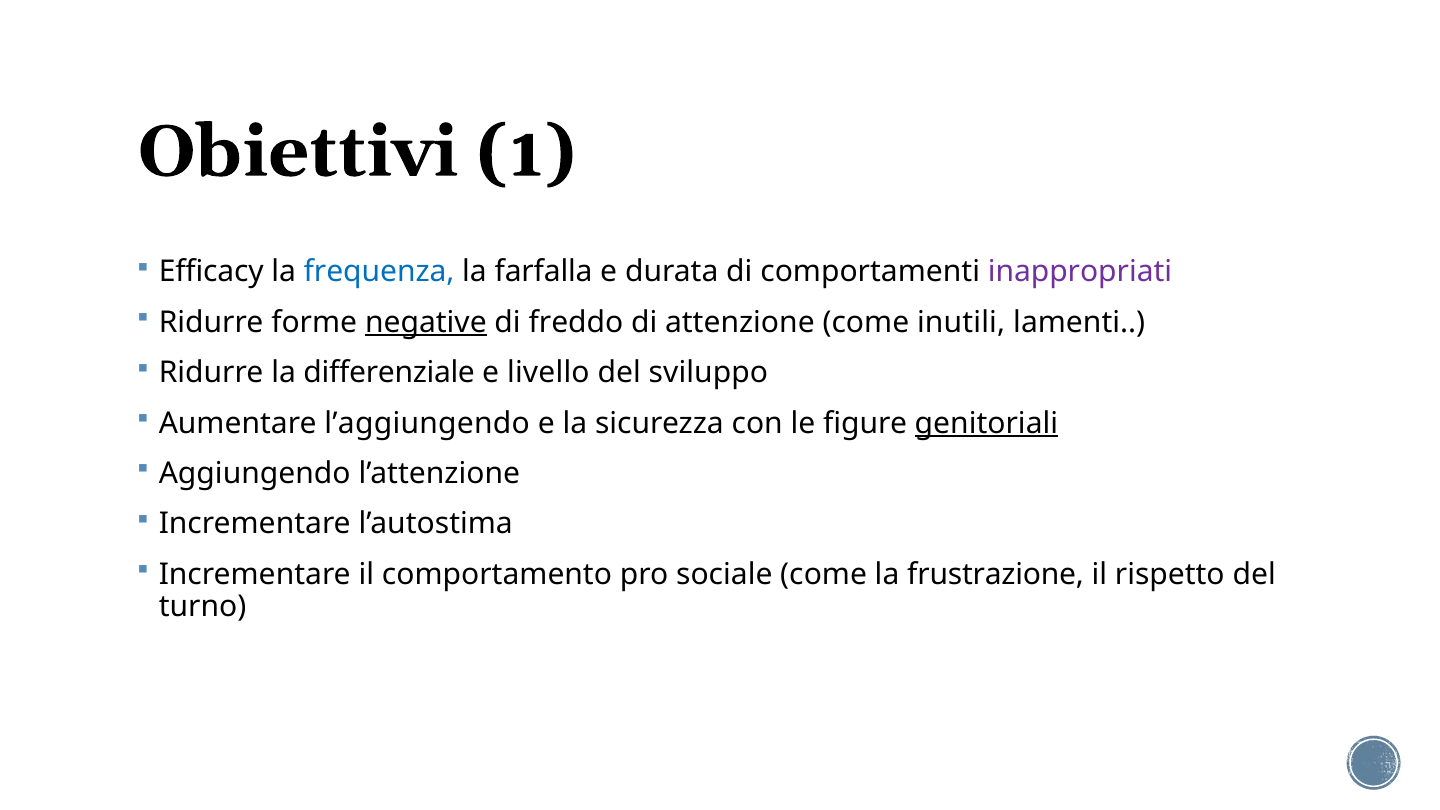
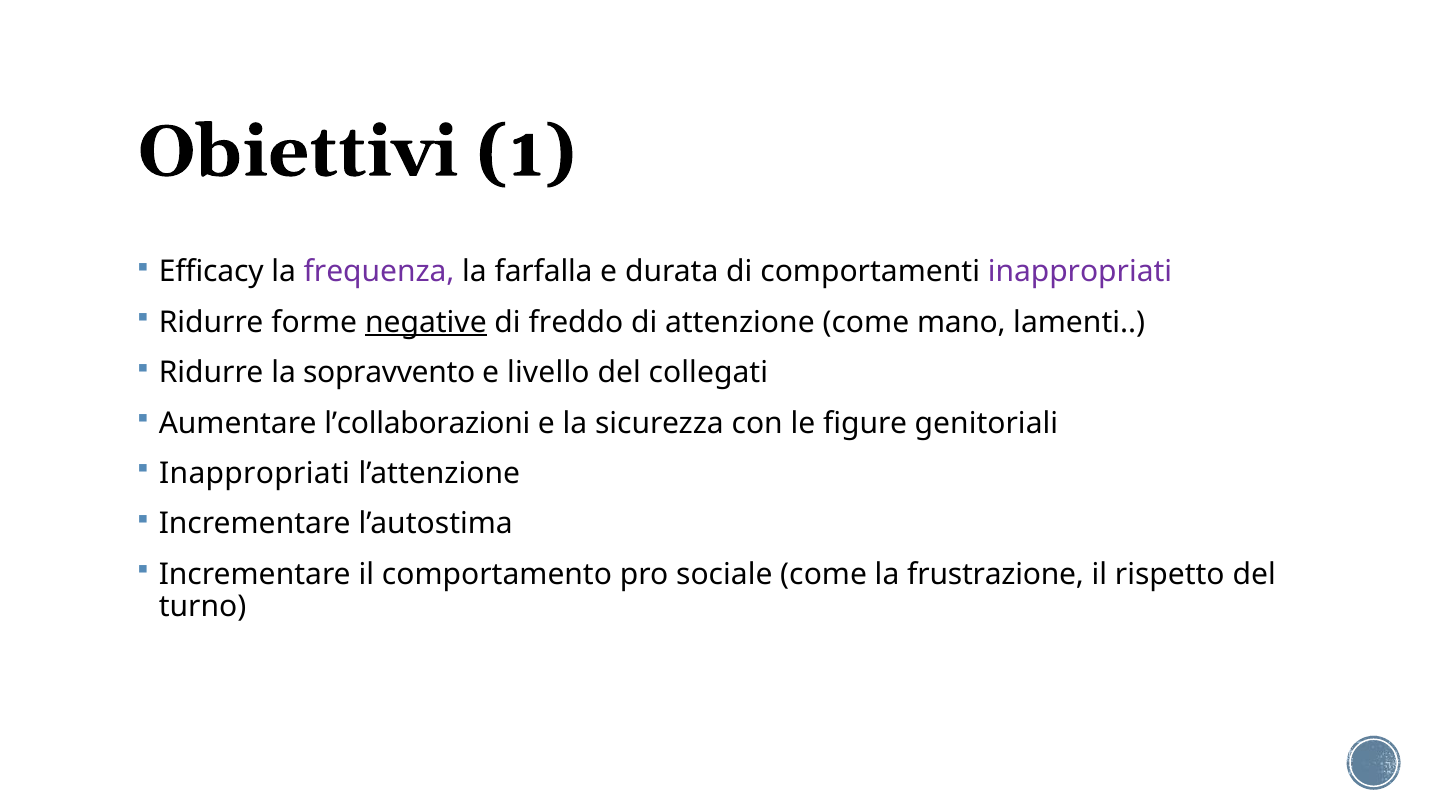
frequenza colour: blue -> purple (379, 272)
inutili: inutili -> mano (961, 322)
differenziale: differenziale -> sopravvento (389, 373)
sviluppo: sviluppo -> collegati (708, 373)
l’aggiungendo: l’aggiungendo -> l’collaborazioni (427, 423)
genitoriali underline: present -> none (986, 423)
Aggiungendo: Aggiungendo -> Inappropriati (255, 474)
